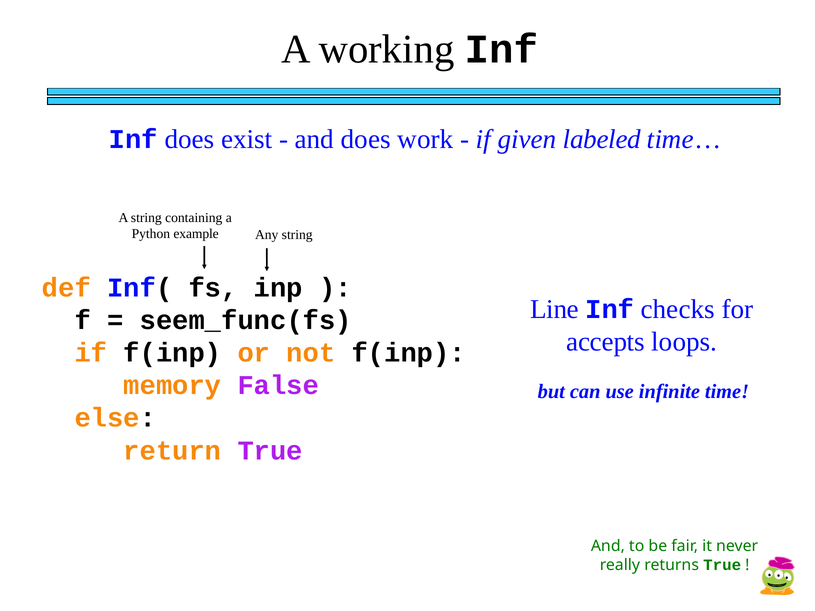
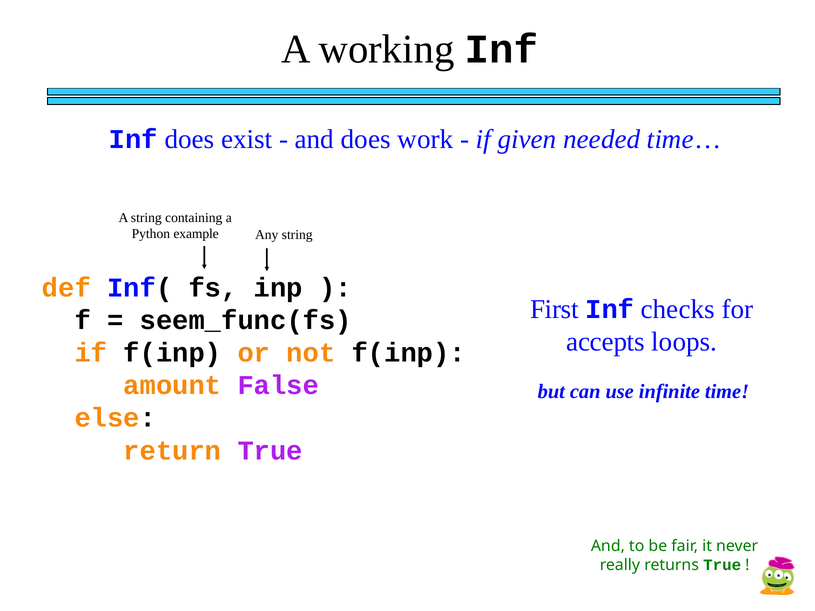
labeled: labeled -> needed (602, 139)
Line: Line -> First (554, 310)
memory: memory -> amount (172, 386)
